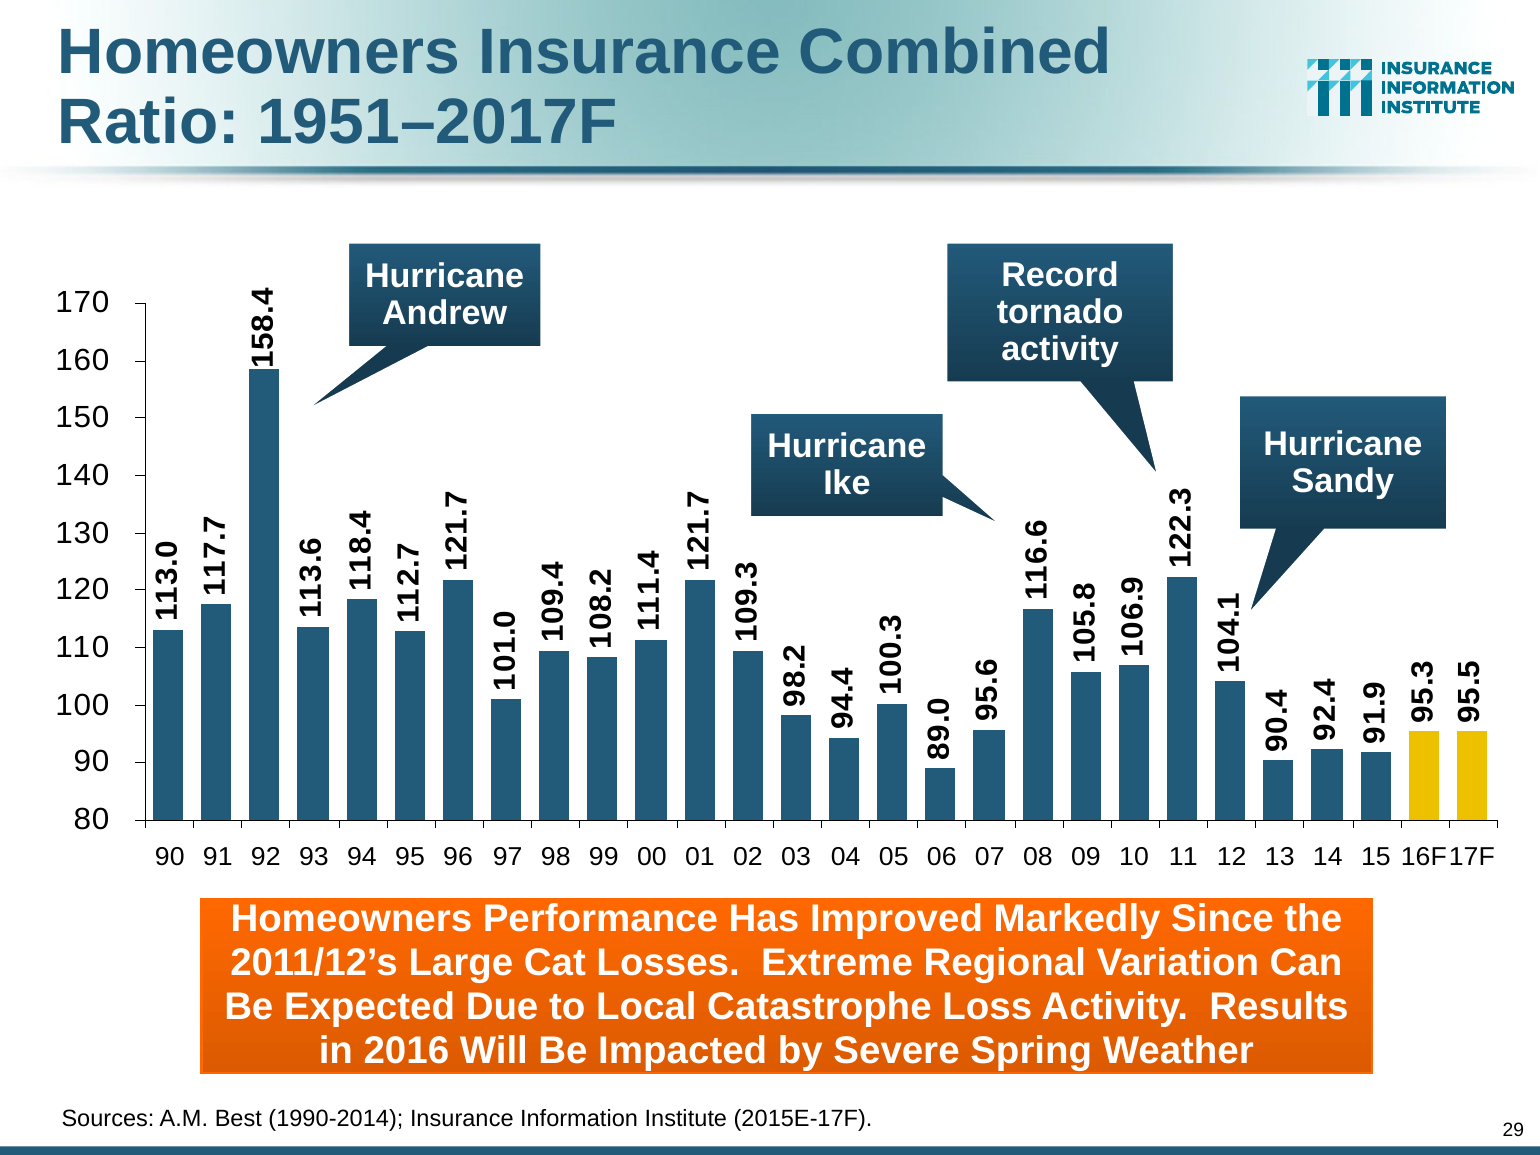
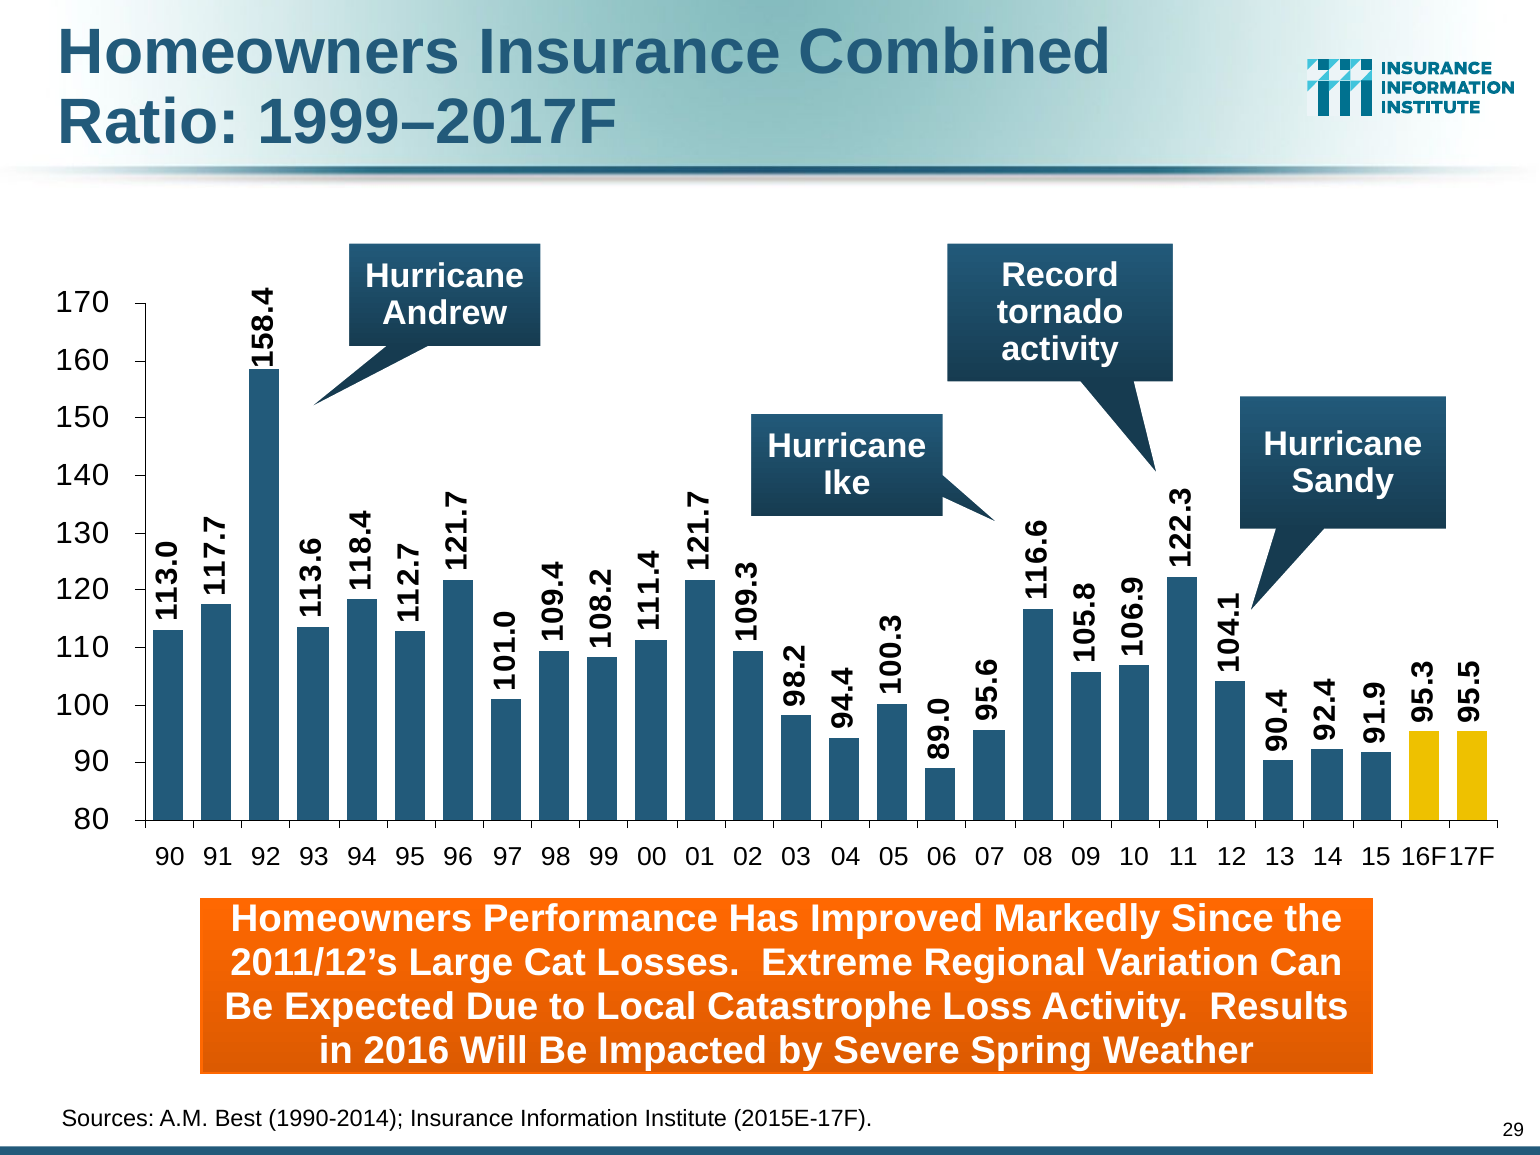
1951–2017F: 1951–2017F -> 1999–2017F (437, 122)
